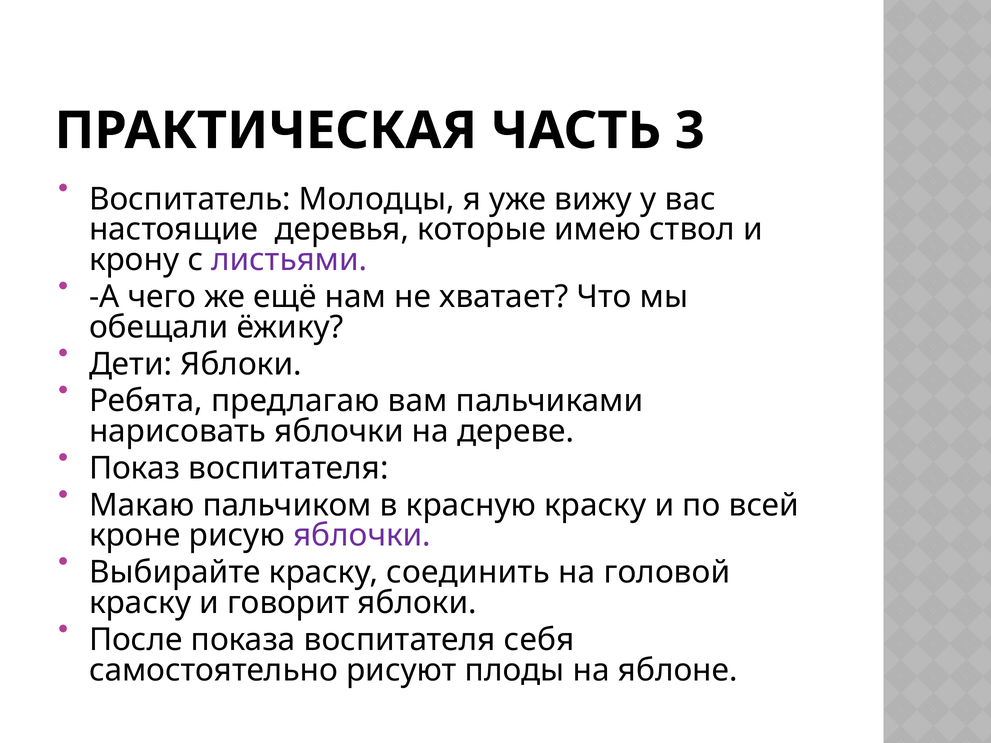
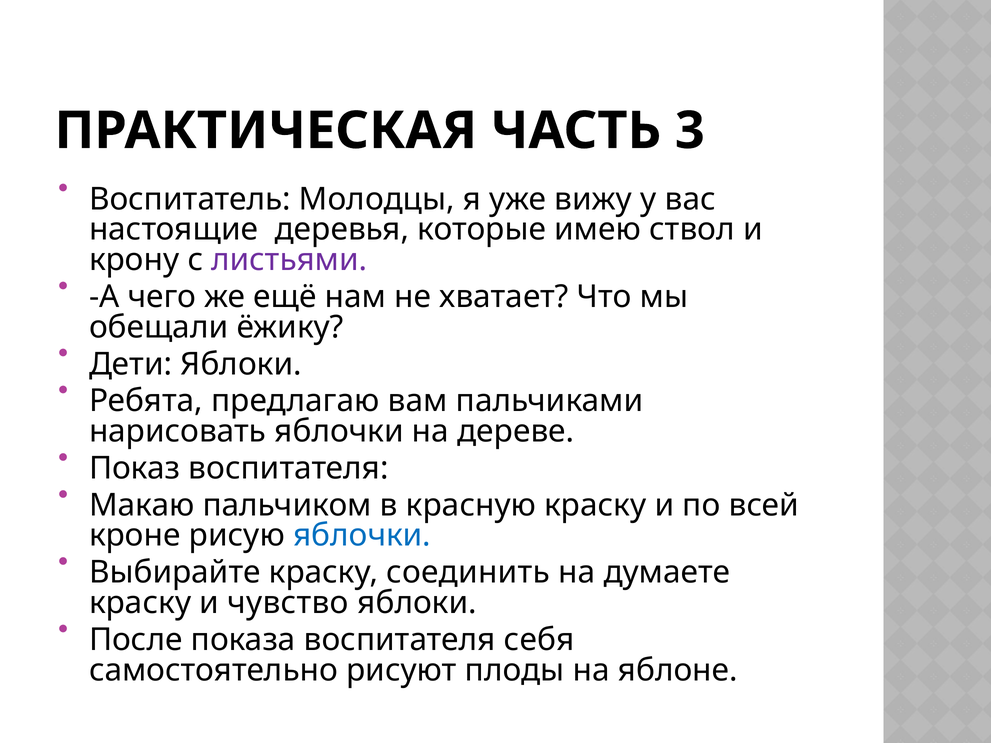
яблочки colour: purple -> blue (362, 536)
головой: головой -> думаете (667, 573)
говорит: говорит -> чувство (288, 603)
